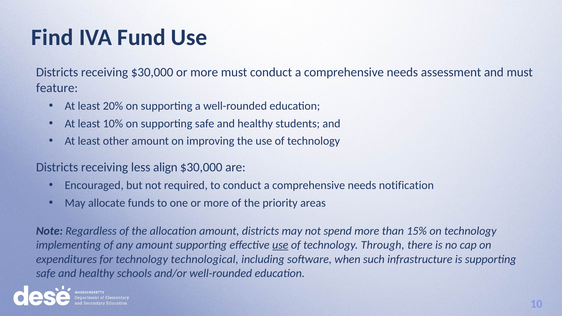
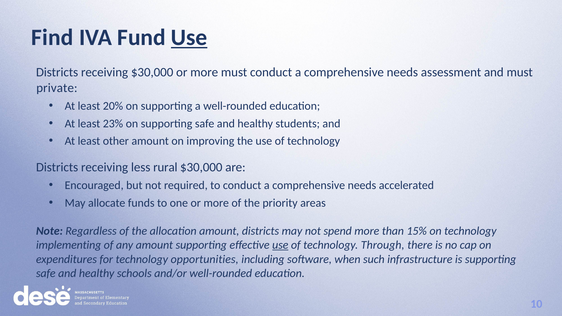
Use underline: none -> present (189, 38)
feature: feature -> private (57, 88)
10%: 10% -> 23% (113, 124)
align: align -> rural (165, 167)
notification: notification -> accelerated (406, 185)
technological: technological -> opportunities (205, 259)
